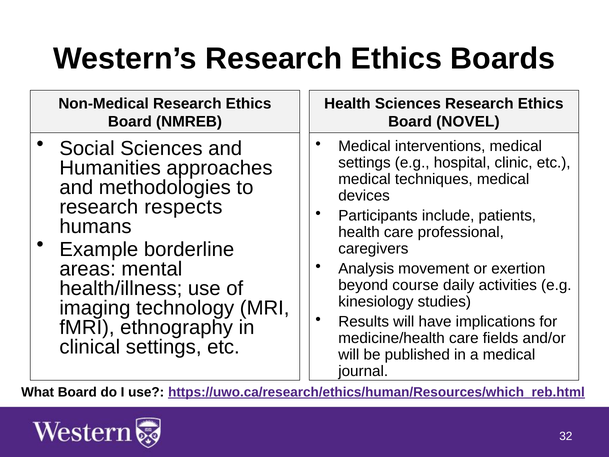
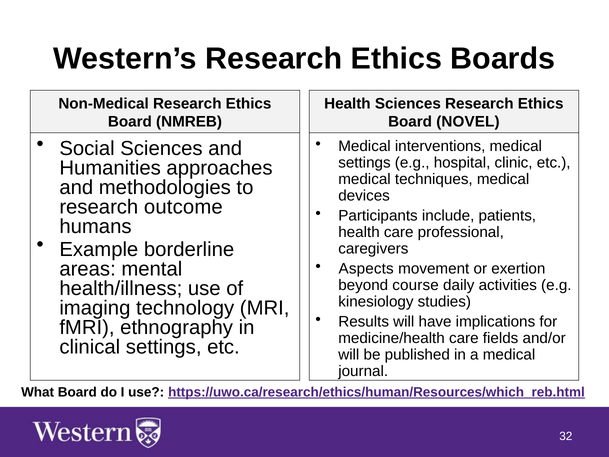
respects: respects -> outcome (183, 207)
Analysis: Analysis -> Aspects (366, 268)
